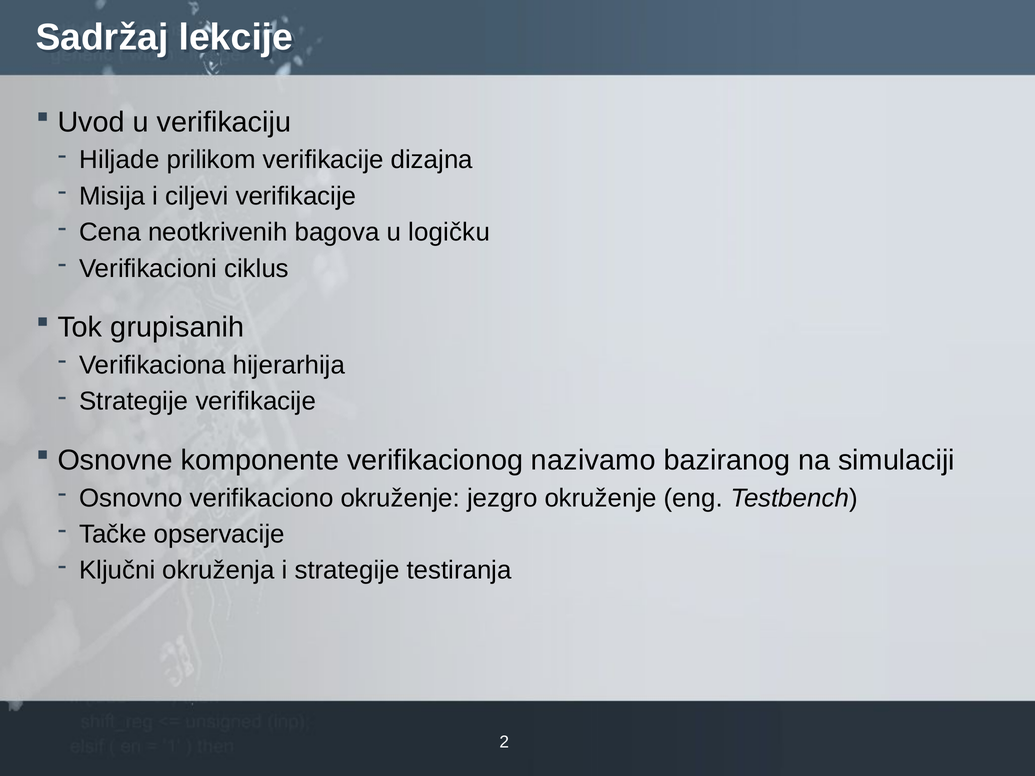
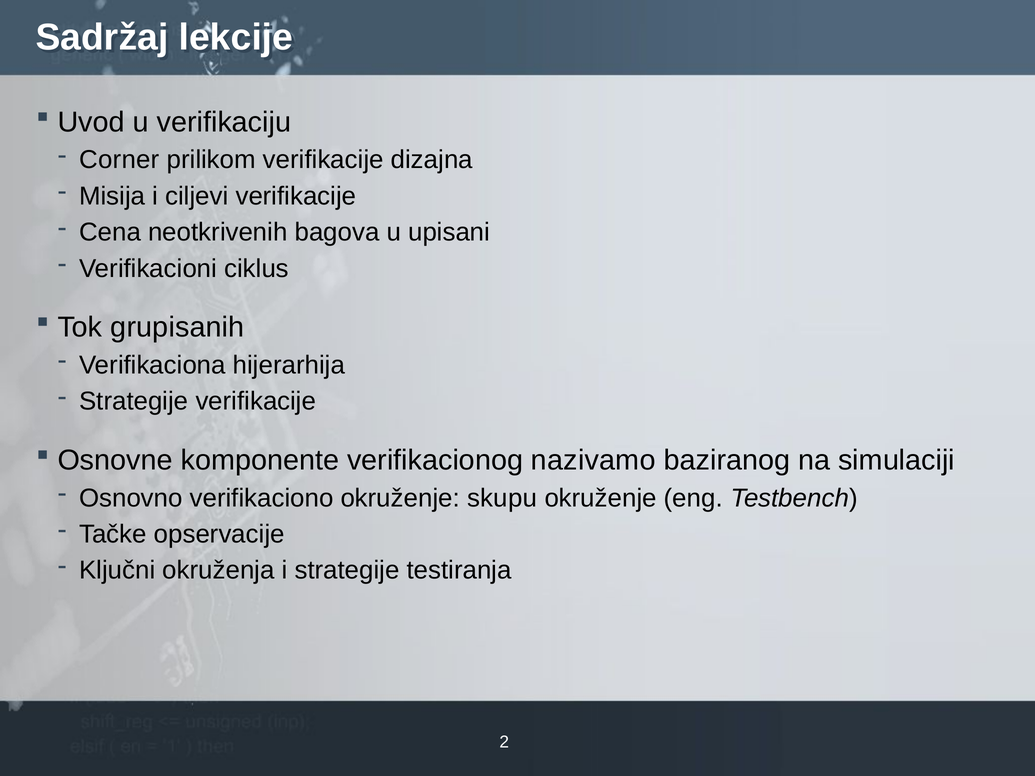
Hiljade: Hiljade -> Corner (119, 160)
logičku: logičku -> upisani (449, 232)
jezgro: jezgro -> skupu (502, 498)
